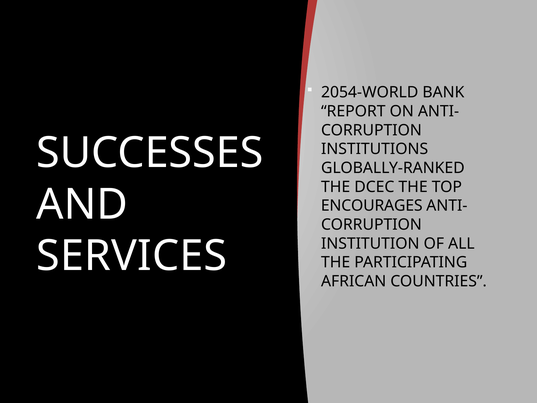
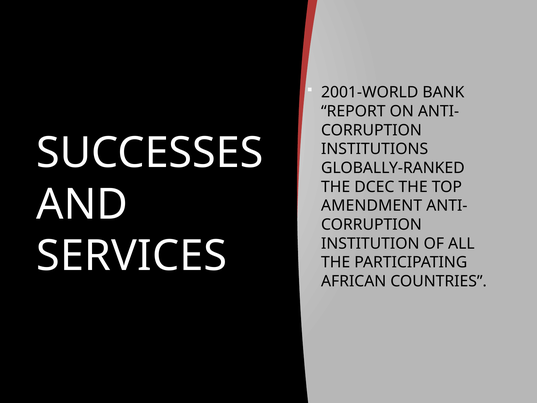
2054-WORLD: 2054-WORLD -> 2001-WORLD (370, 92)
ENCOURAGES: ENCOURAGES -> AMENDMENT (372, 206)
